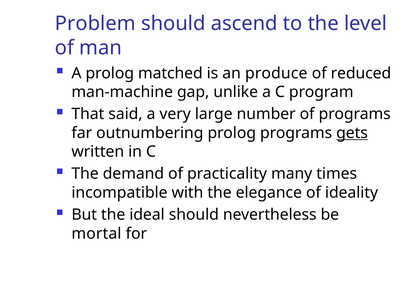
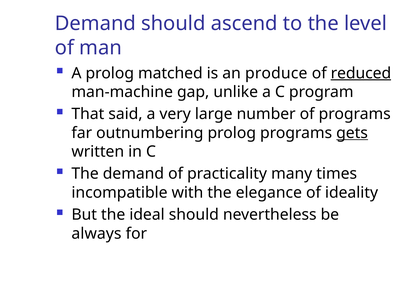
Problem: Problem -> Demand (95, 24)
reduced underline: none -> present (361, 73)
mortal: mortal -> always (96, 234)
